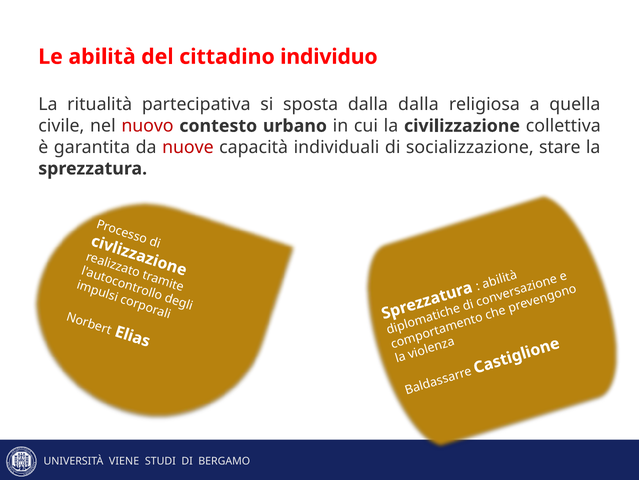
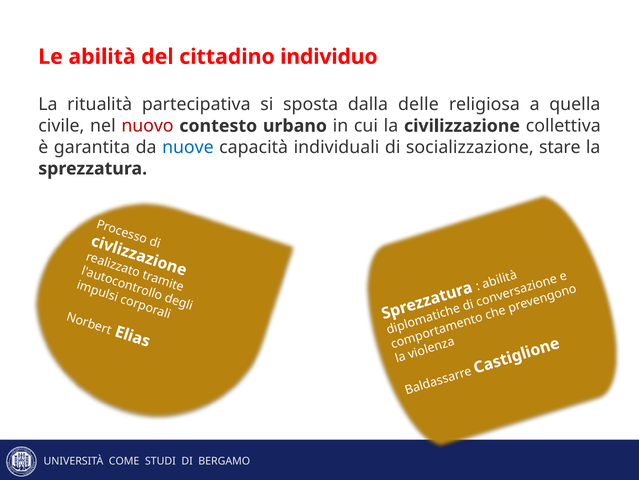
dalla dalla: dalla -> delle (418, 104)
nuove colour: red -> blue (188, 147)
VIENE: VIENE -> COME (124, 461)
